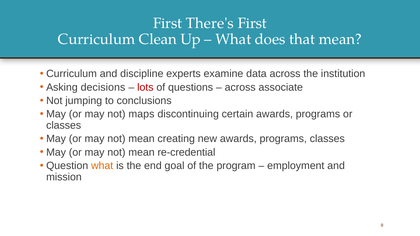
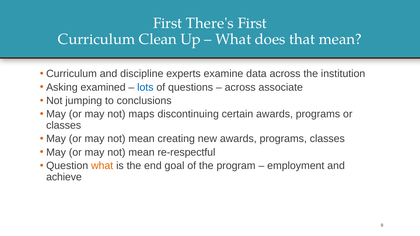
decisions: decisions -> examined (103, 87)
lots colour: red -> blue (145, 87)
re-credential: re-credential -> re-respectful (186, 152)
mission: mission -> achieve (64, 177)
